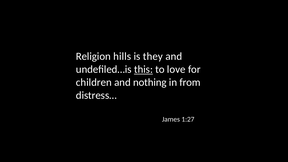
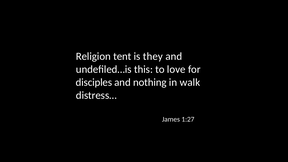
hills: hills -> tent (122, 56)
this underline: present -> none (143, 69)
children: children -> disciples (94, 82)
from: from -> walk (190, 82)
